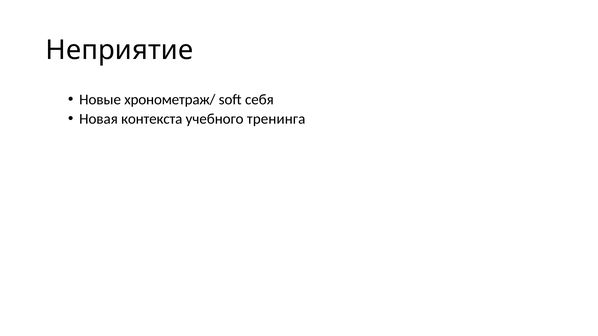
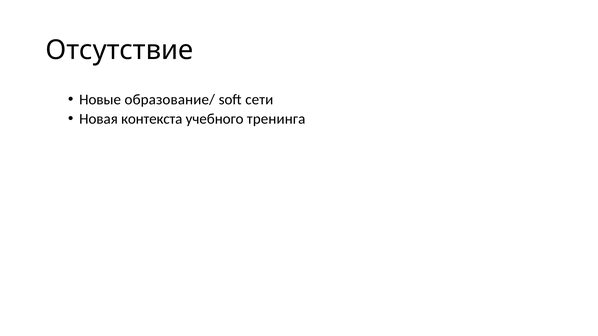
Неприятие: Неприятие -> Отсутствие (119, 50)
хронометраж/: хронометраж/ -> образование/ (170, 100)
себя: себя -> сети (259, 100)
